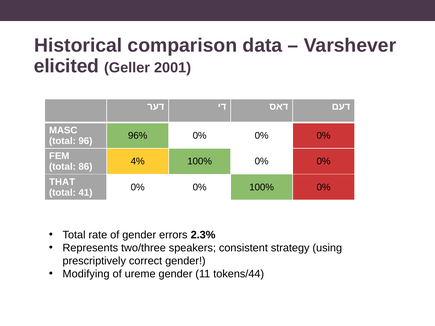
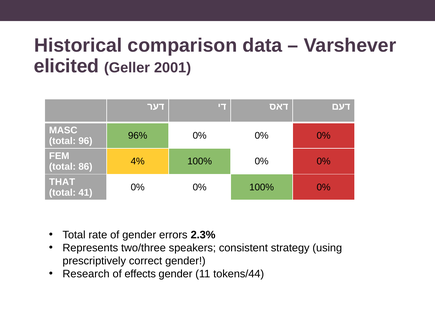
Modifying: Modifying -> Research (86, 274)
ureme: ureme -> effects (140, 274)
